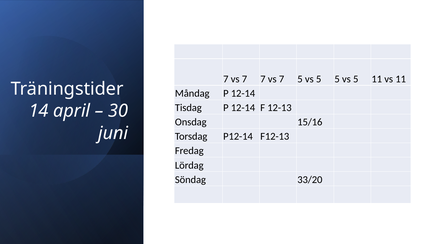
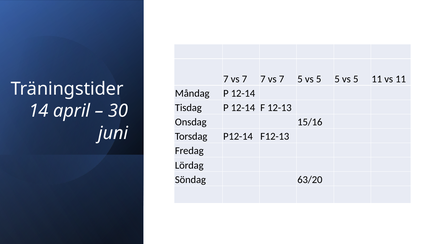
33/20: 33/20 -> 63/20 (310, 179)
